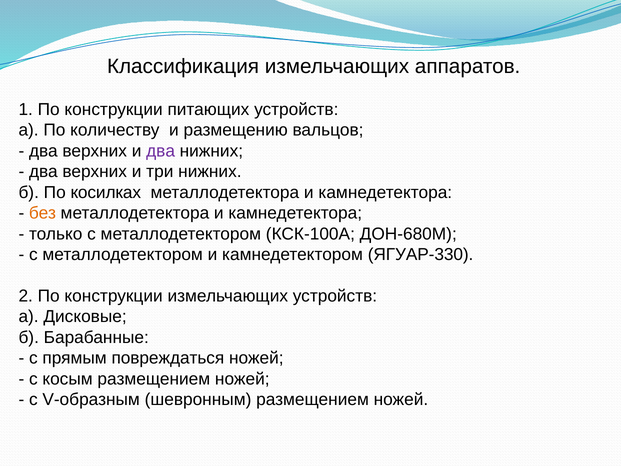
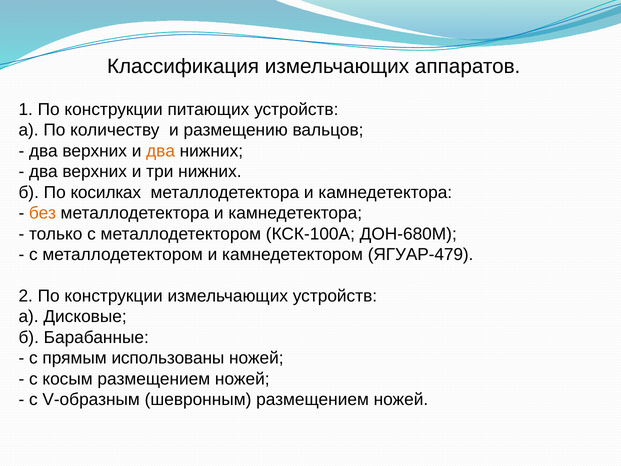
два colour: purple -> orange (161, 151)
ЯГУАР-330: ЯГУАР-330 -> ЯГУАР-479 (421, 254)
повреждаться: повреждаться -> использованы (168, 358)
